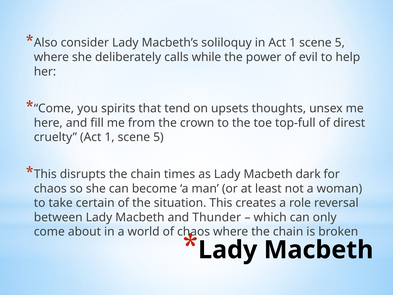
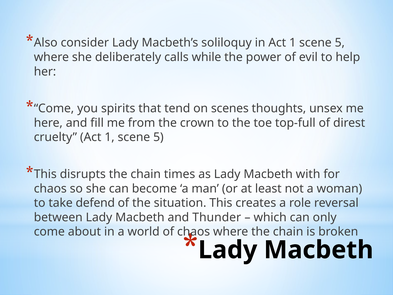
upsets: upsets -> scenes (230, 108)
dark: dark -> with (308, 174)
certain: certain -> defend (95, 203)
